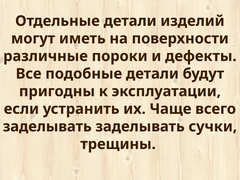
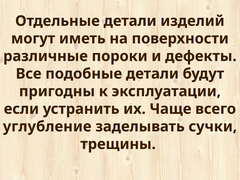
заделывать: заделывать -> углубление (47, 127)
